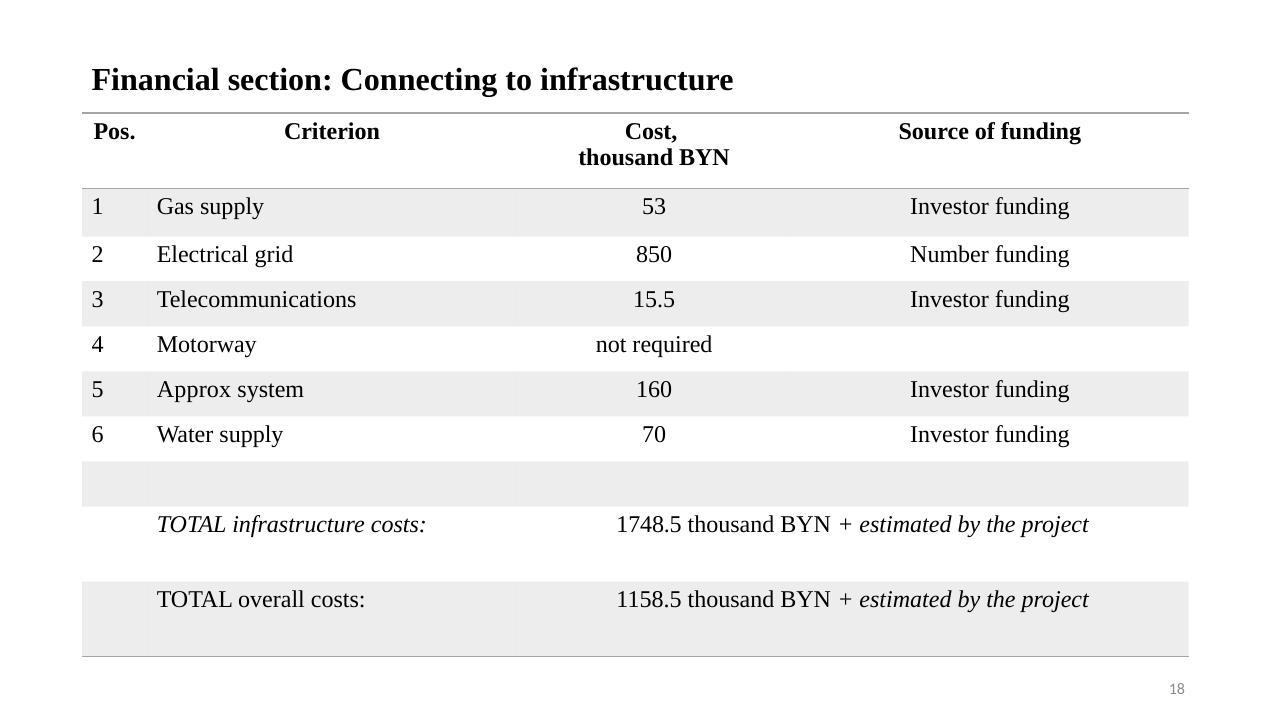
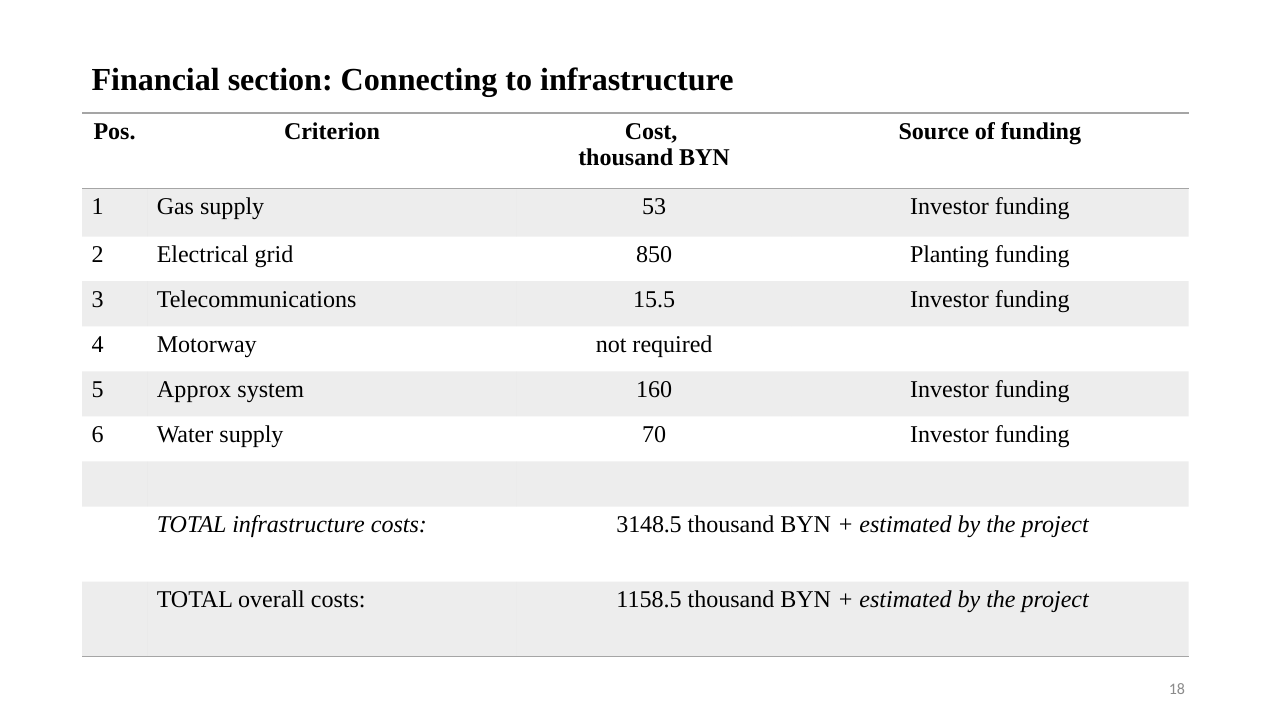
Number: Number -> Planting (950, 255)
1748.5: 1748.5 -> 3148.5 (649, 525)
